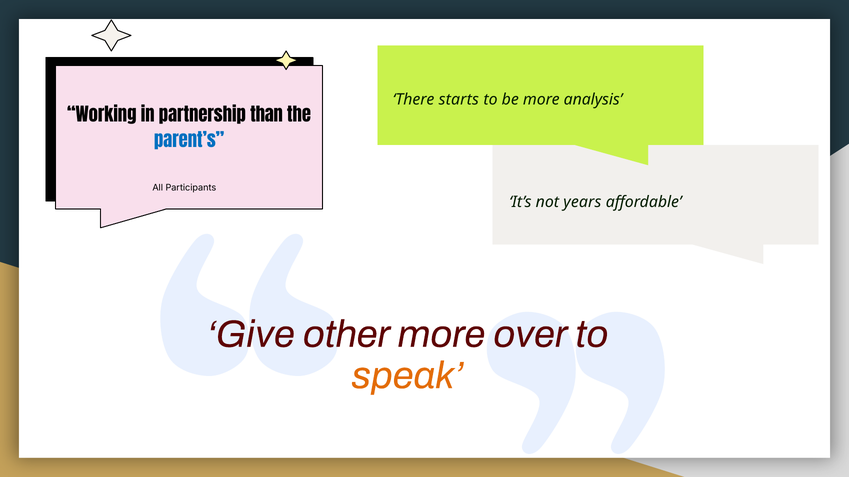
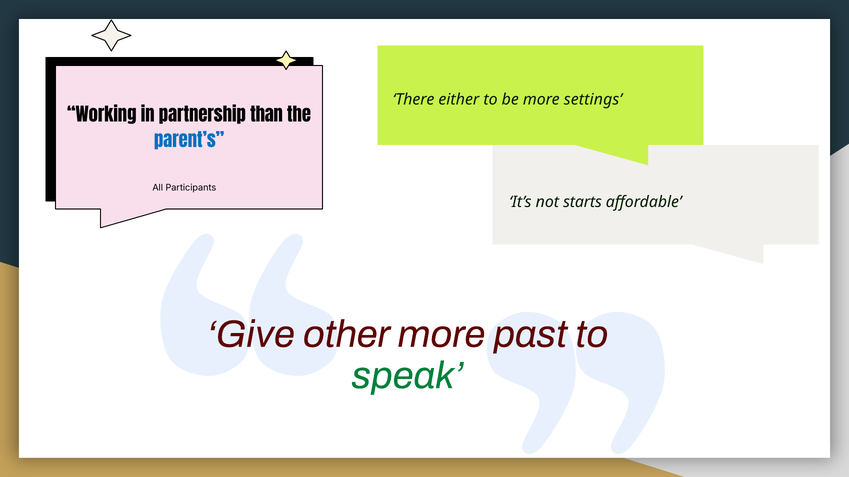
starts: starts -> either (459, 100)
analysis: analysis -> settings (593, 100)
years: years -> starts (583, 202)
over: over -> past (530, 335)
speak colour: orange -> green (408, 376)
